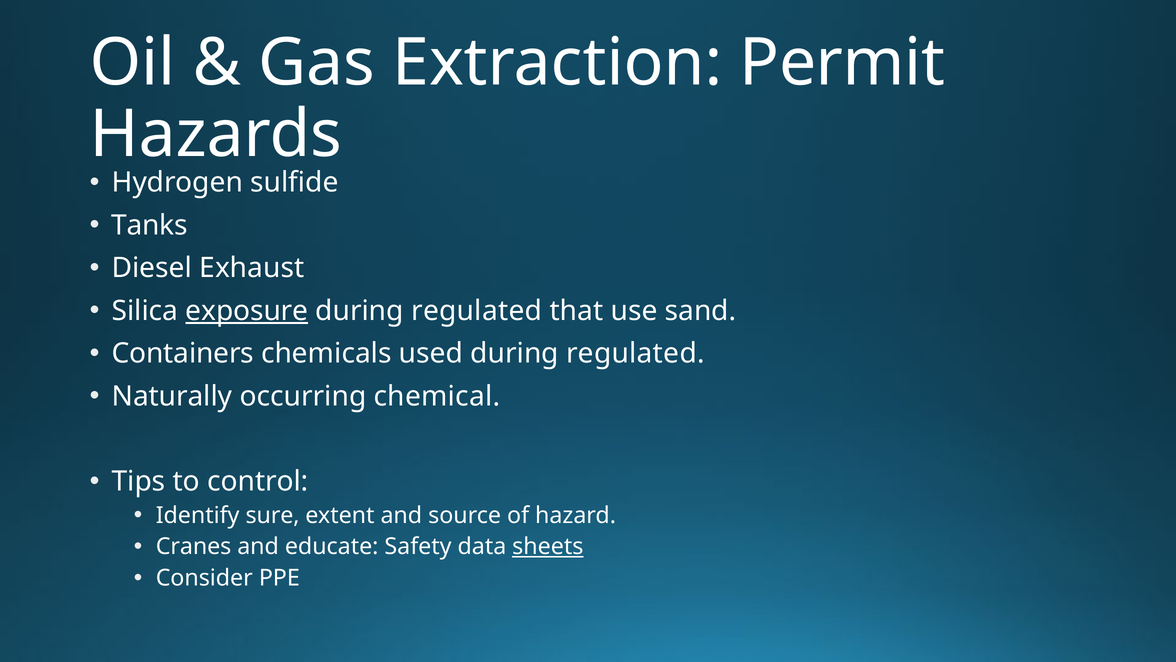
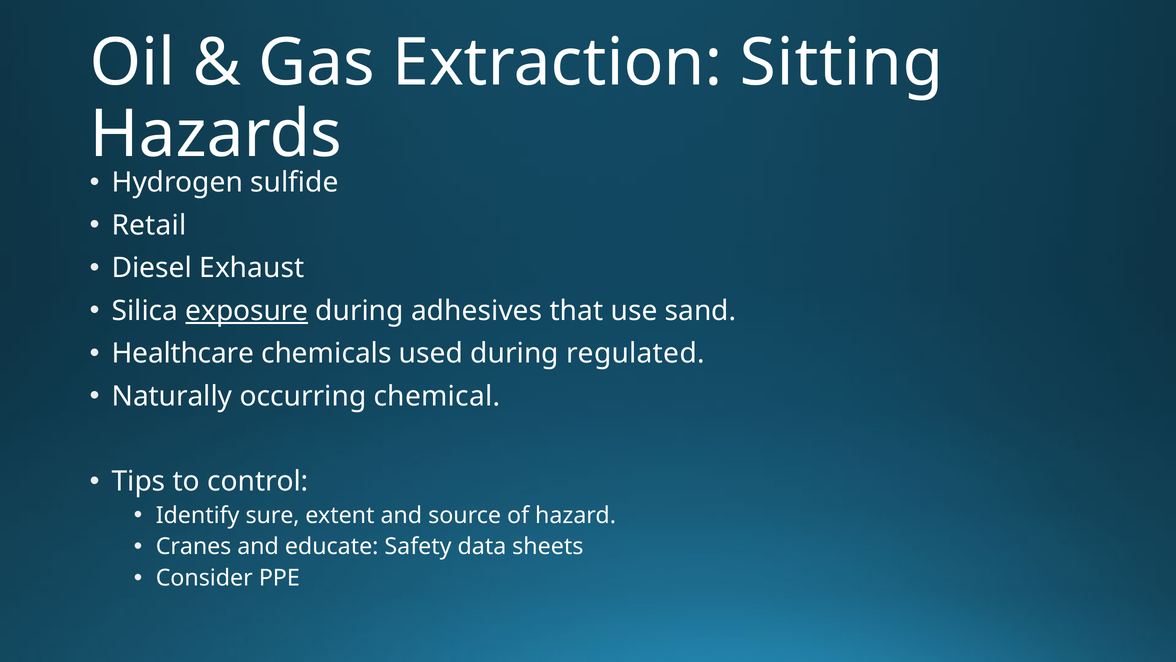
Permit: Permit -> Sitting (842, 63)
Tanks: Tanks -> Retail (149, 225)
regulated: regulated -> adhesives (477, 311)
Containers: Containers -> Healthcare (183, 353)
sheets underline: present -> none (548, 546)
